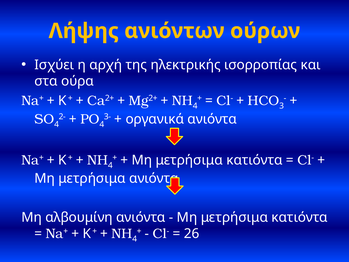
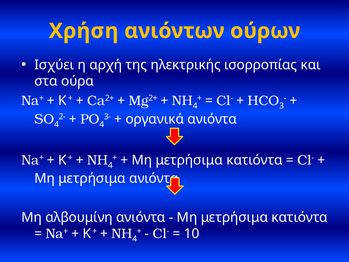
Λήψης: Λήψης -> Χρήση (84, 31)
26: 26 -> 10 (192, 233)
